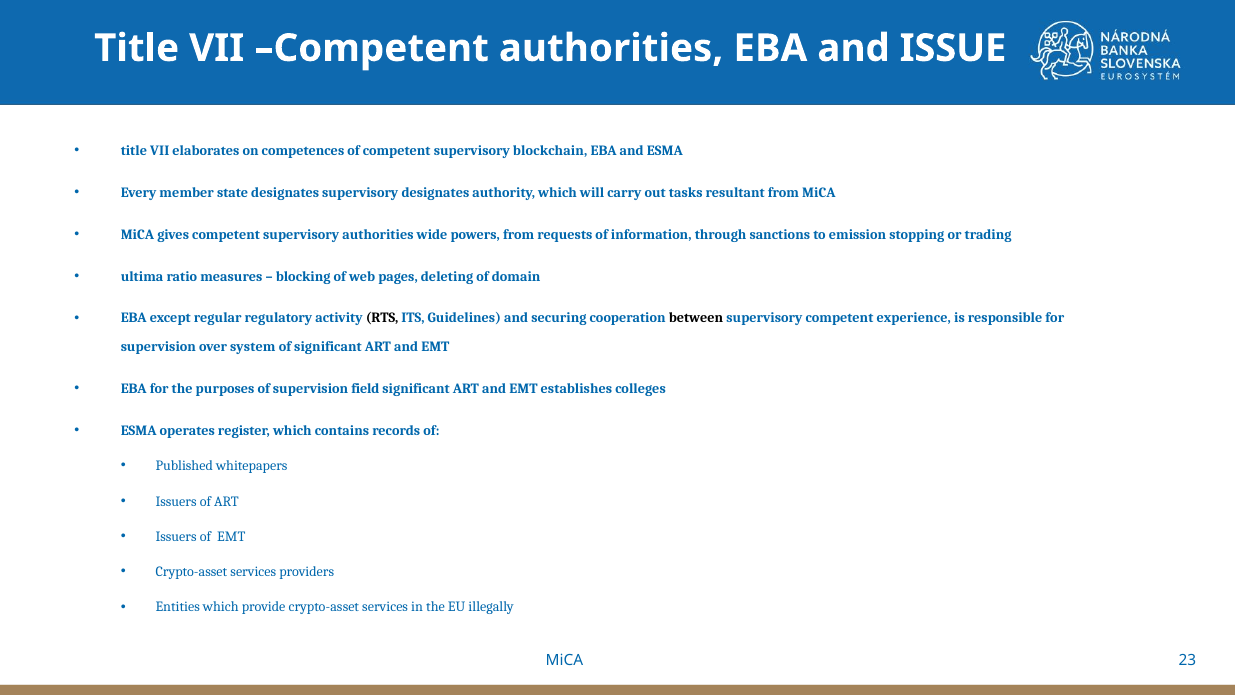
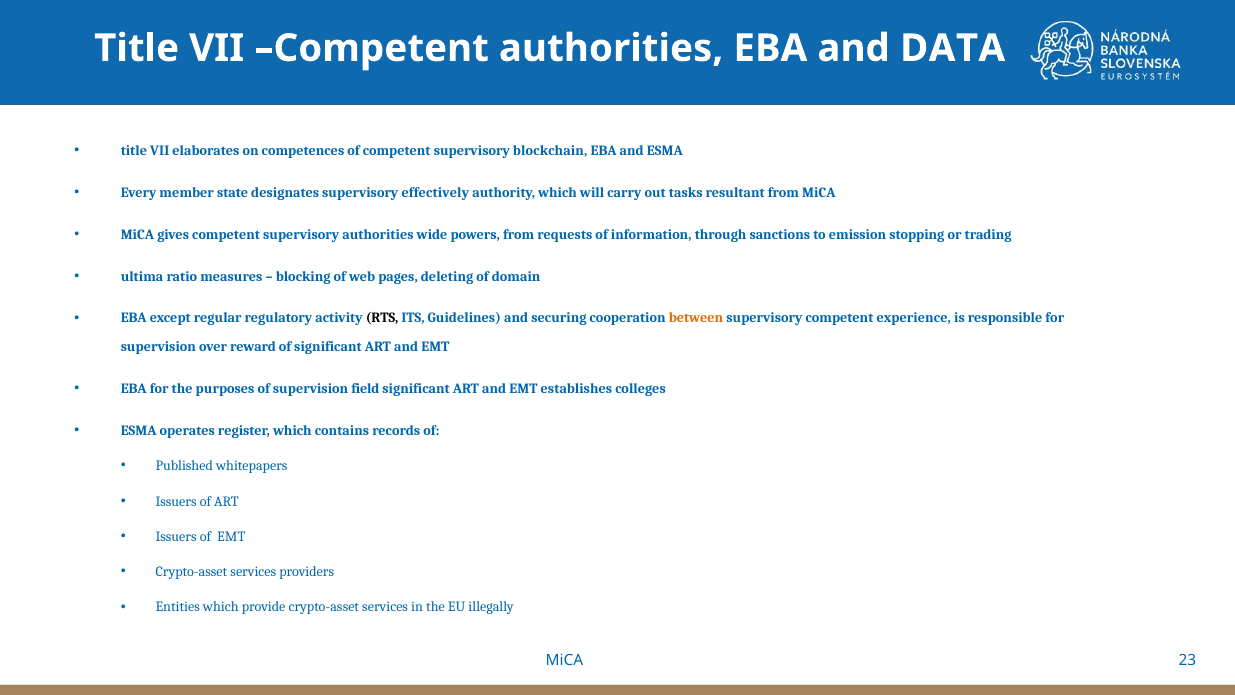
ISSUE: ISSUE -> DATA (953, 48)
supervisory designates: designates -> effectively (435, 193)
between colour: black -> orange (696, 318)
system: system -> reward (253, 347)
